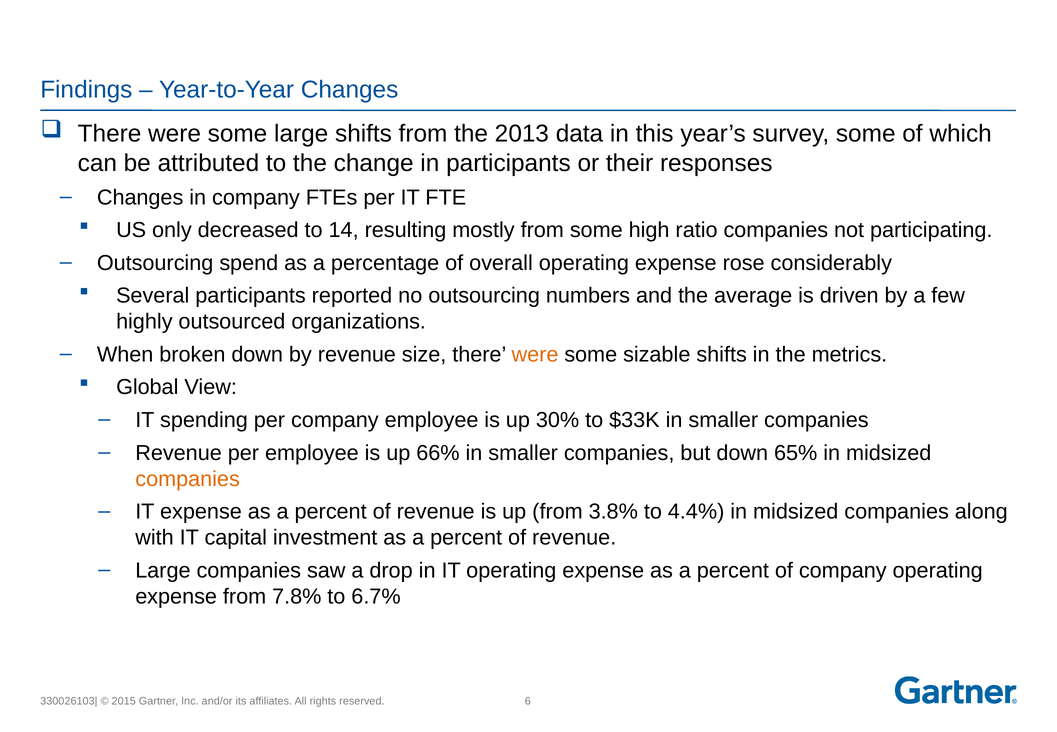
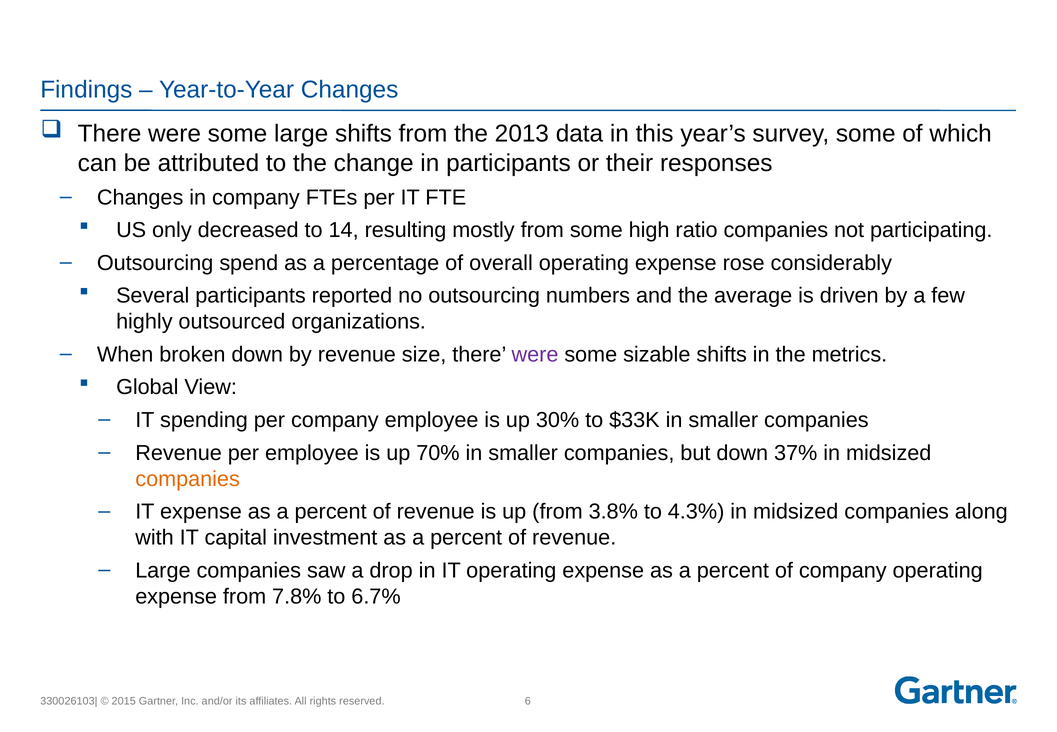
were colour: orange -> purple (535, 354)
66%: 66% -> 70% (438, 453)
65%: 65% -> 37% (796, 453)
4.4%: 4.4% -> 4.3% (696, 511)
